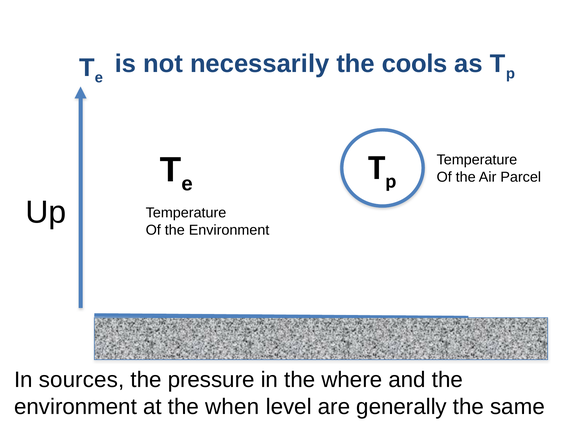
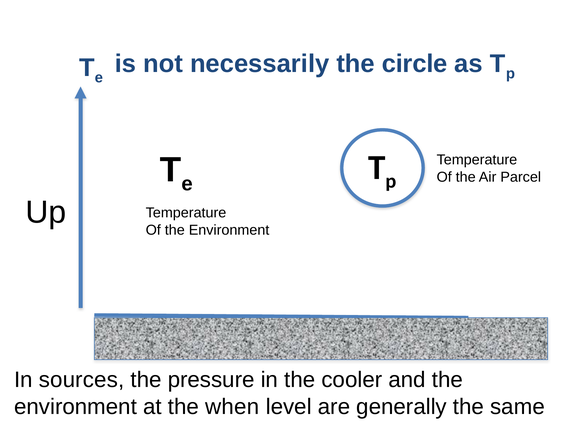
cools: cools -> circle (415, 64)
where: where -> cooler (352, 380)
